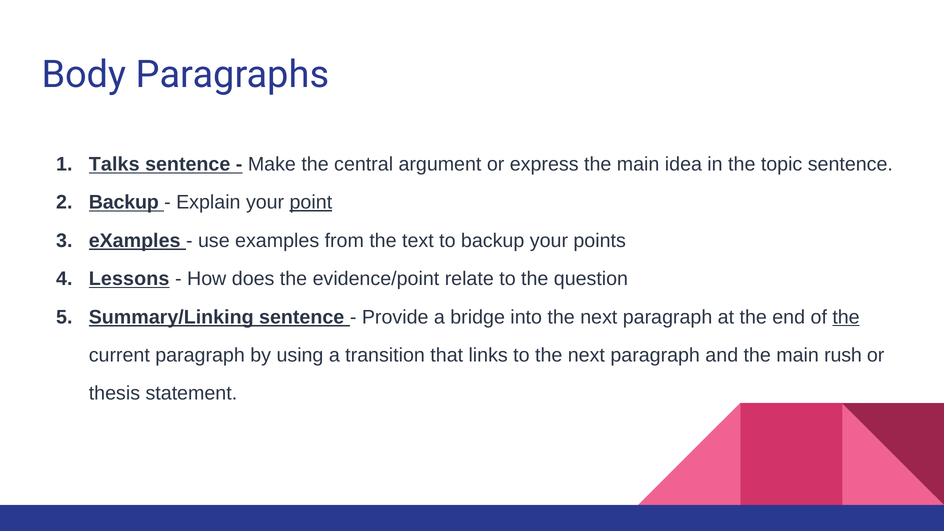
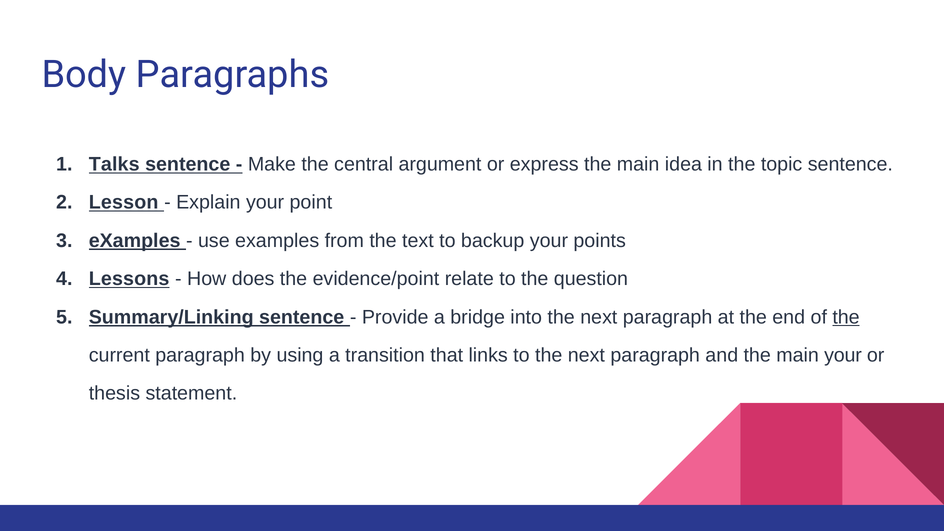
Backup: Backup -> Lesson (124, 202)
point underline: present -> none (311, 202)
main rush: rush -> your (843, 355)
